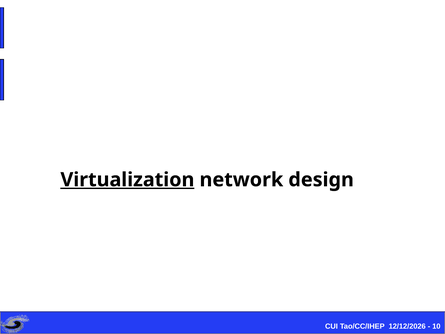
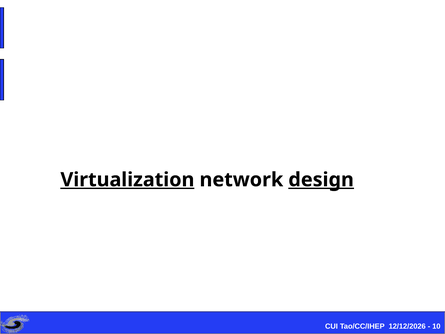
design underline: none -> present (321, 180)
